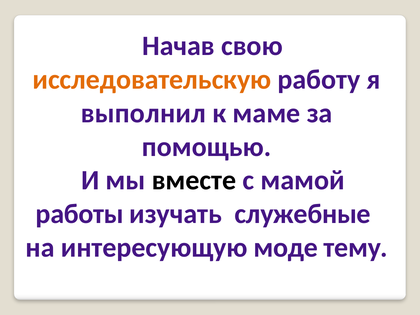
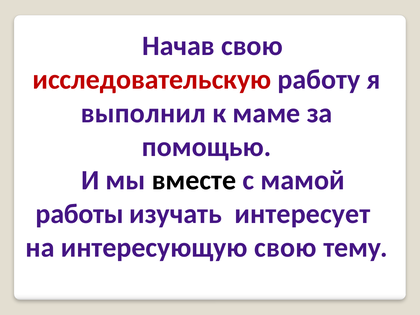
исследовательскую colour: orange -> red (152, 80)
служебные: служебные -> интересует (302, 214)
интересующую моде: моде -> свою (285, 248)
